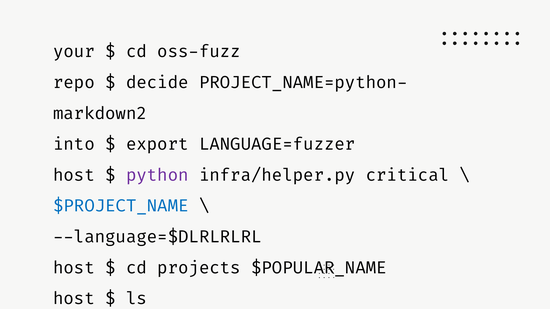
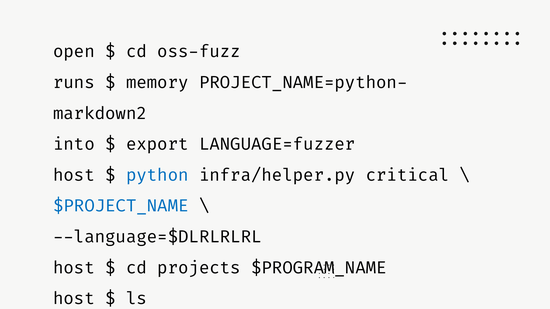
your: your -> open (74, 52)
repo: repo -> runs (74, 83)
decide: decide -> memory (157, 83)
python colour: purple -> blue (157, 175)
projects/$POPULAR_NAME: projects/$POPULAR_NAME -> projects/$PROGRAM_NAME (272, 268)
